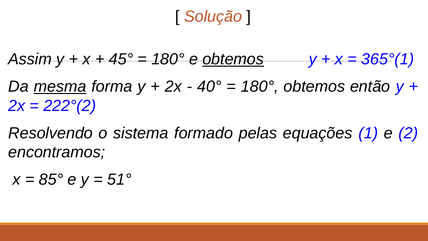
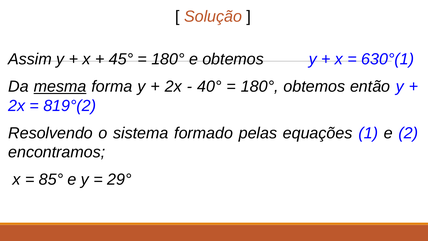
obtemos underline: present -> none (233, 59)
365°(1: 365°(1 -> 630°(1 (388, 59)
222°(2: 222°(2 -> 819°(2 (70, 106)
51°: 51° -> 29° (119, 179)
